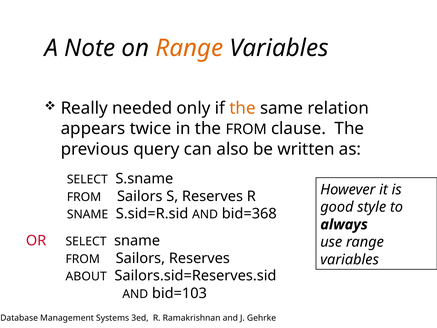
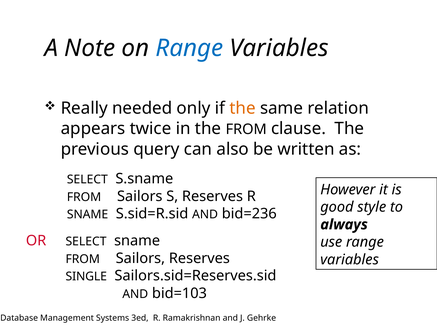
Range colour: orange -> blue (189, 48)
bid=368: bid=368 -> bid=236 (249, 214)
ABOUT: ABOUT -> SINGLE (86, 276)
